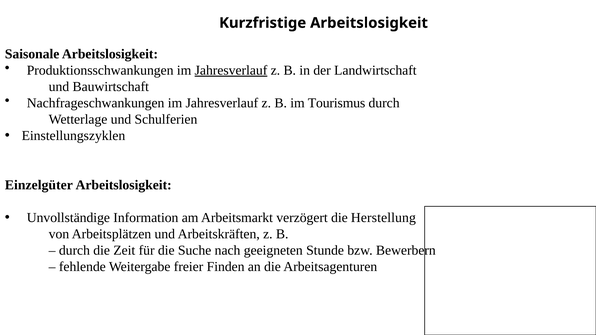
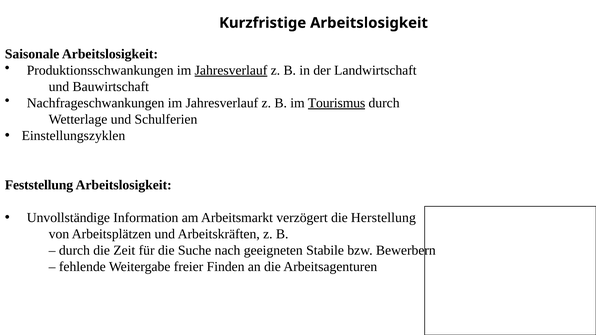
Tourismus underline: none -> present (337, 103)
Einzelgüter: Einzelgüter -> Feststellung (39, 185)
Stunde: Stunde -> Stabile (325, 251)
